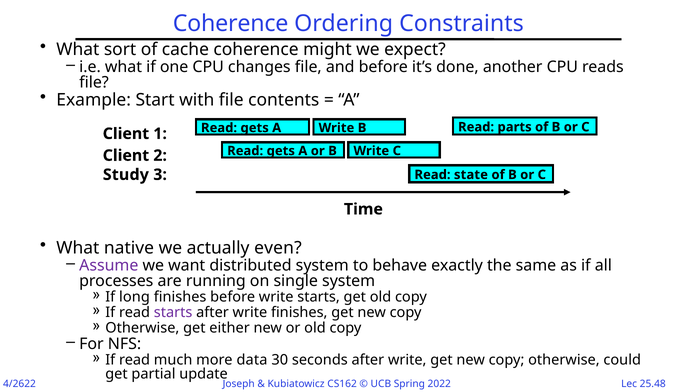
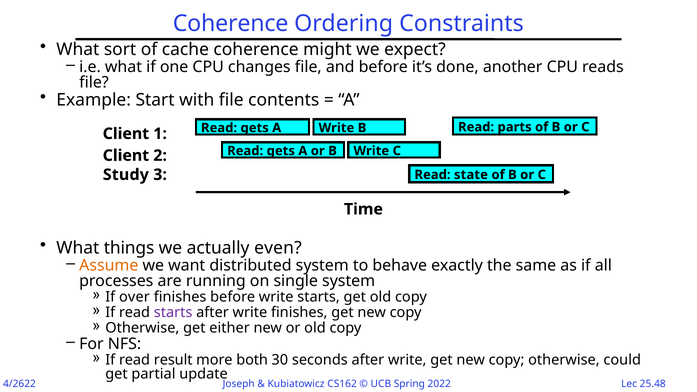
native: native -> things (129, 248)
Assume colour: purple -> orange (109, 266)
long: long -> over (134, 297)
much: much -> result (173, 360)
data: data -> both (252, 360)
